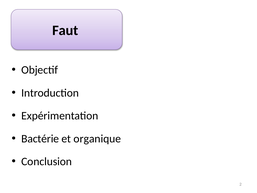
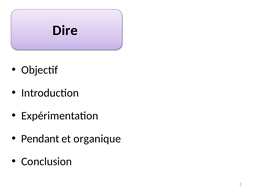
Faut: Faut -> Dire (65, 30)
Bactérie: Bactérie -> Pendant (40, 138)
